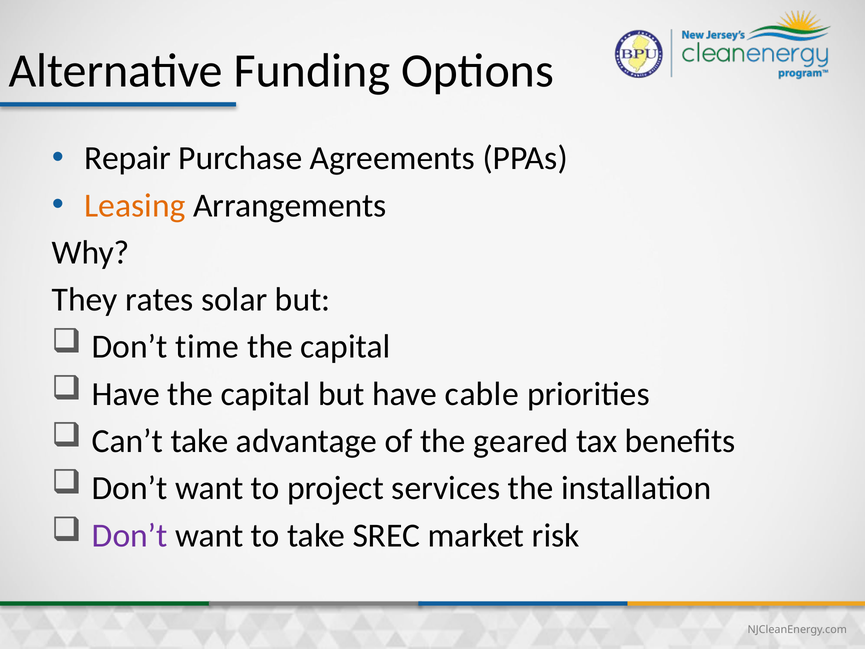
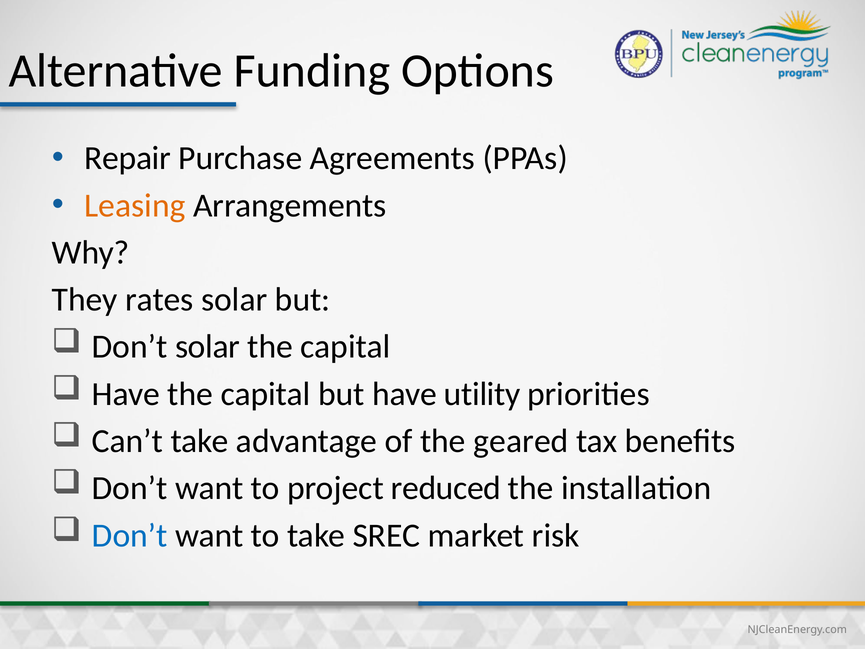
Don’t time: time -> solar (208, 347)
cable: cable -> utility (482, 394)
services: services -> reduced (446, 488)
Don’t colour: purple -> blue (130, 535)
